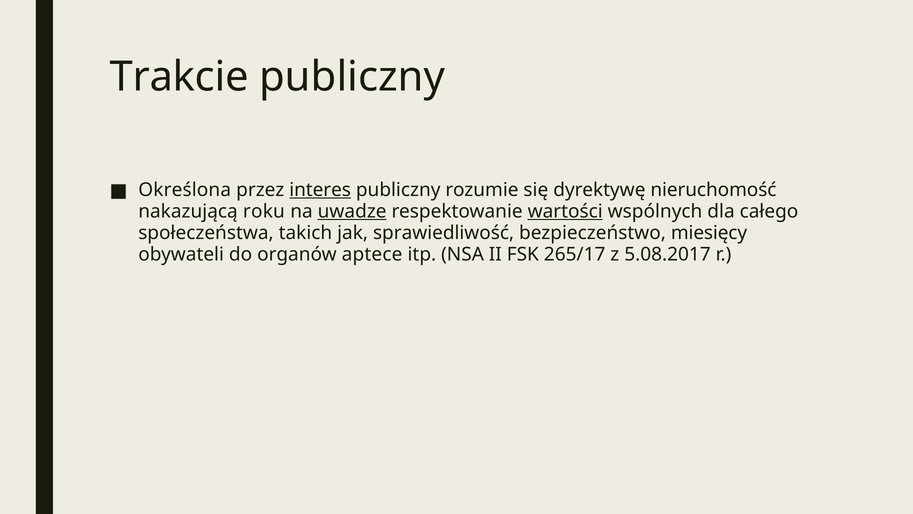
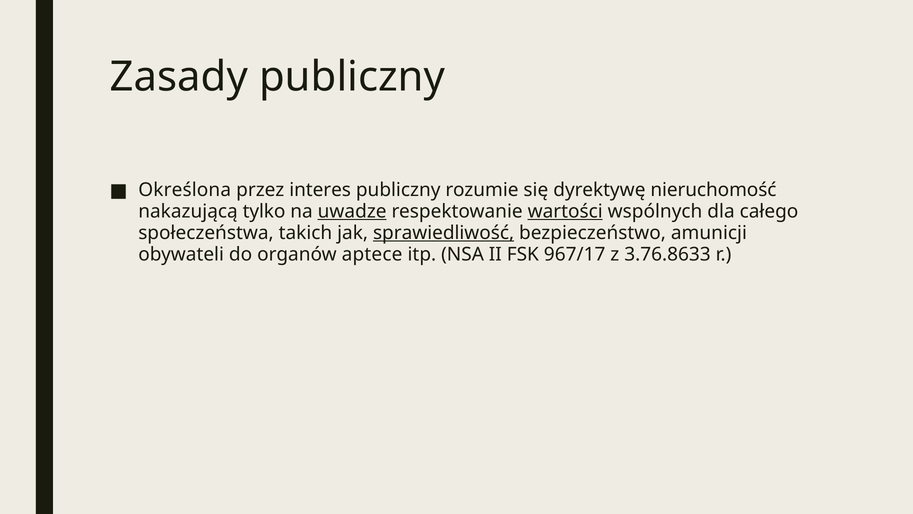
Trakcie: Trakcie -> Zasady (179, 77)
interes underline: present -> none (320, 190)
roku: roku -> tylko (264, 211)
sprawiedliwość underline: none -> present (444, 233)
miesięcy: miesięcy -> amunicji (709, 233)
265/17: 265/17 -> 967/17 (575, 254)
5.08.2017: 5.08.2017 -> 3.76.8633 (668, 254)
